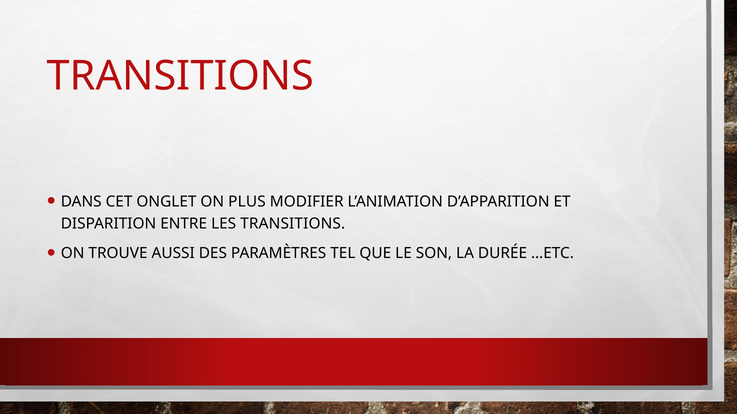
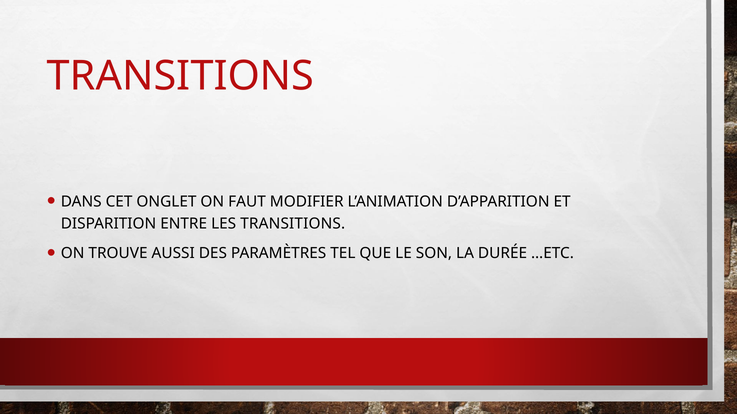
PLUS: PLUS -> FAUT (247, 202)
